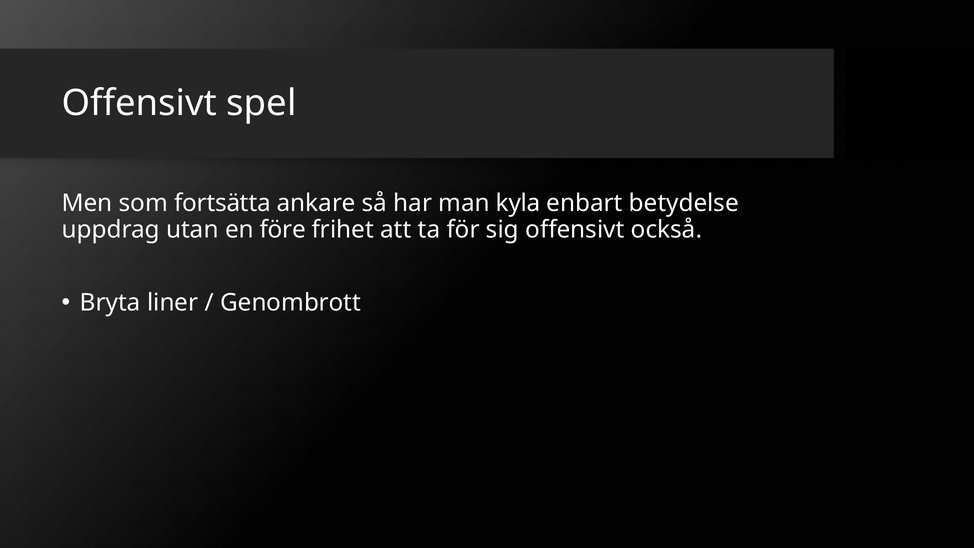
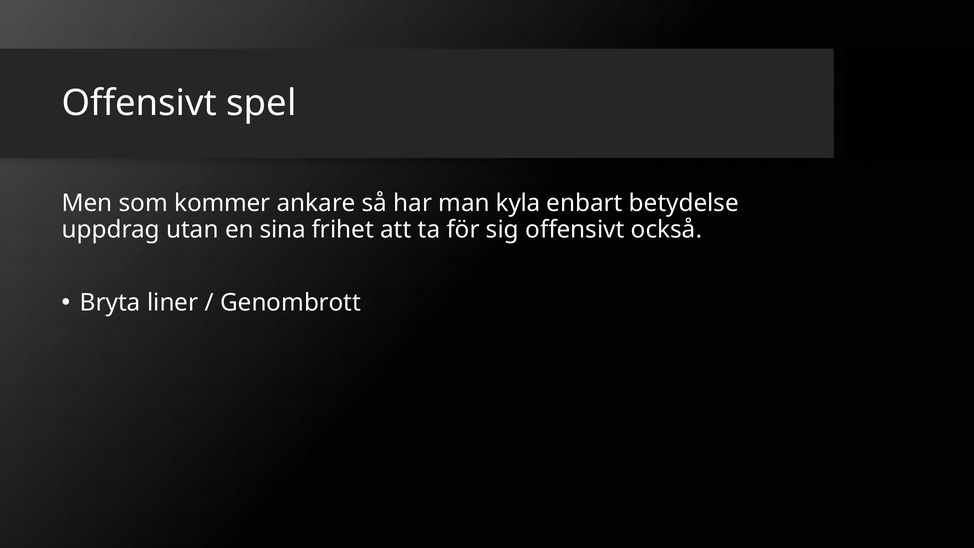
fortsätta: fortsätta -> kommer (222, 203)
före: före -> sina (283, 230)
